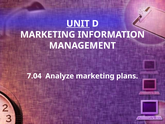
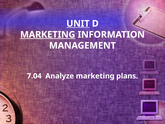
MARKETING underline: none -> present (48, 35)
